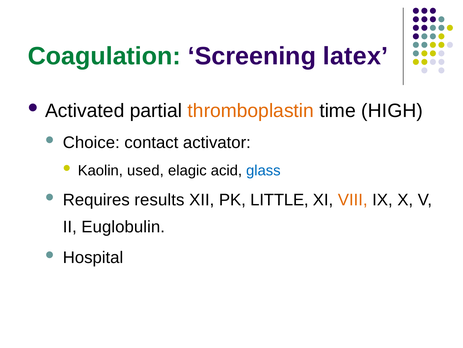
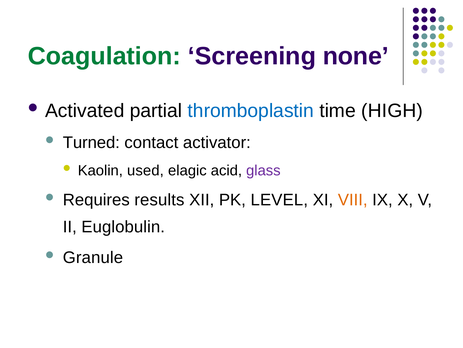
latex: latex -> none (356, 56)
thromboplastin colour: orange -> blue (251, 110)
Choice: Choice -> Turned (91, 142)
glass colour: blue -> purple (263, 170)
LITTLE: LITTLE -> LEVEL (279, 199)
Hospital: Hospital -> Granule (93, 257)
